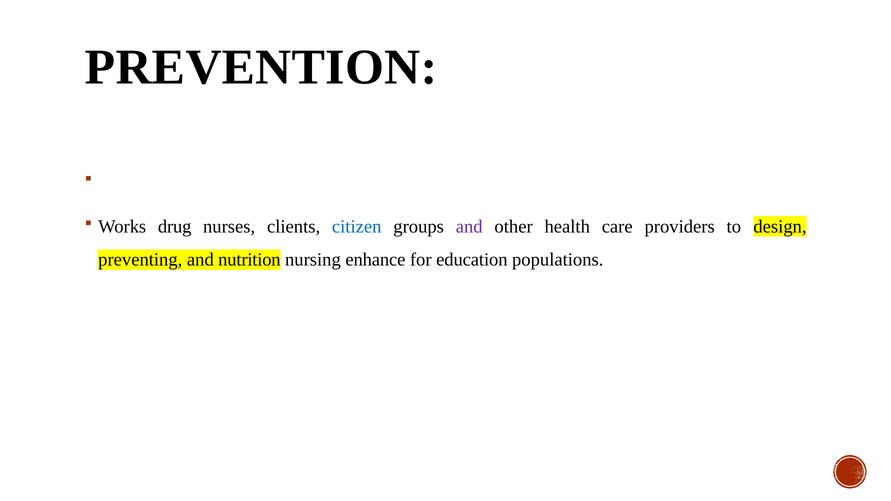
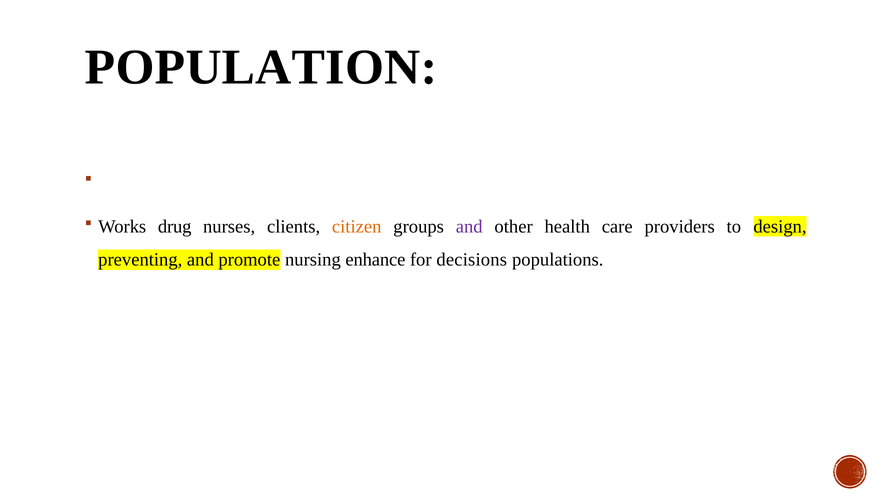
PREVENTION: PREVENTION -> POPULATION (261, 67)
citizen colour: blue -> orange (357, 226)
nutrition: nutrition -> promote (249, 260)
education: education -> decisions (472, 260)
